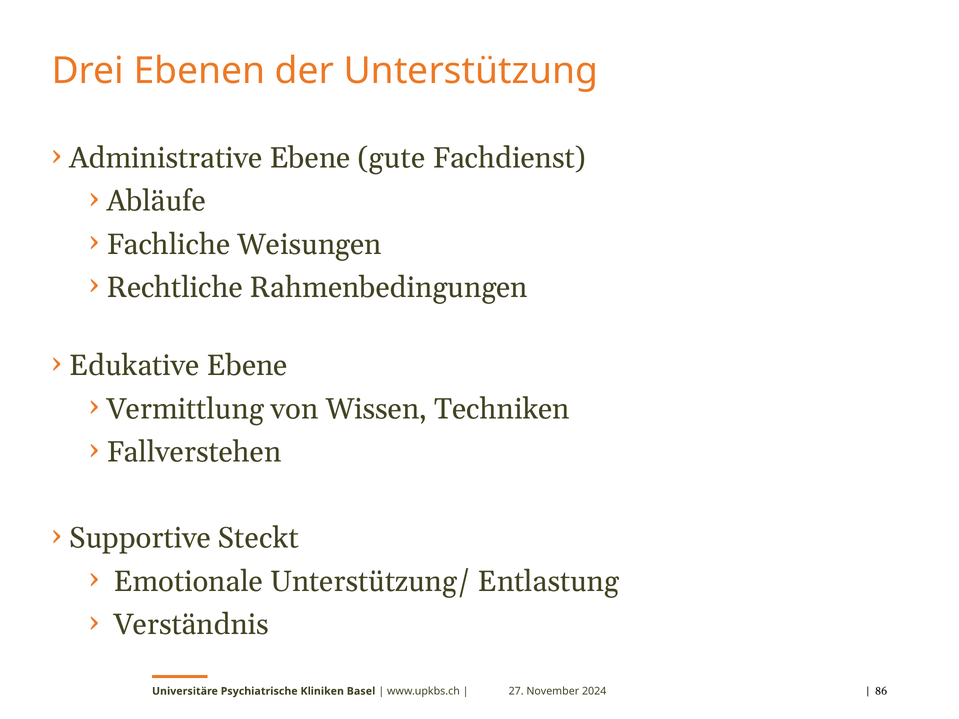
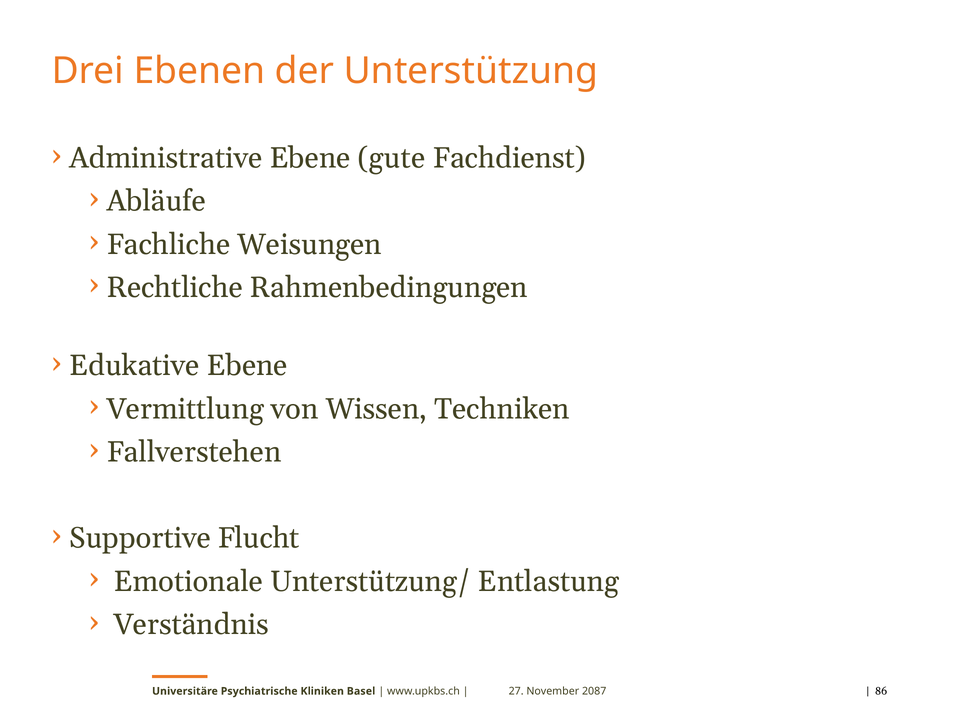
Steckt: Steckt -> Flucht (259, 539)
2024: 2024 -> 2087 (594, 691)
